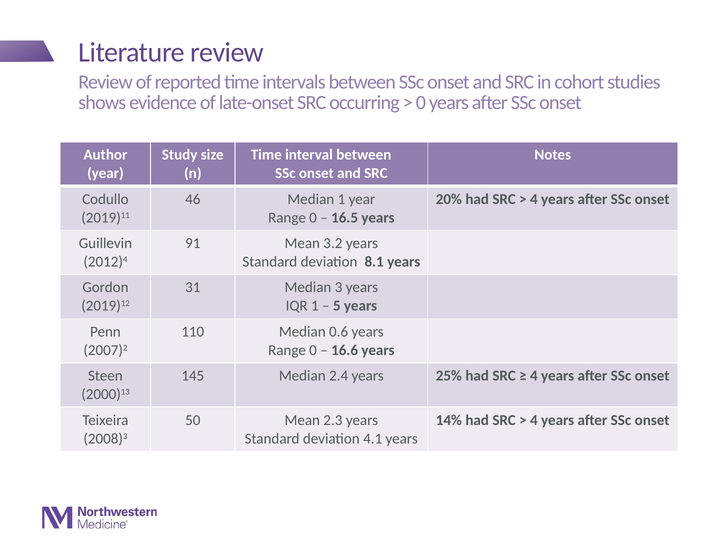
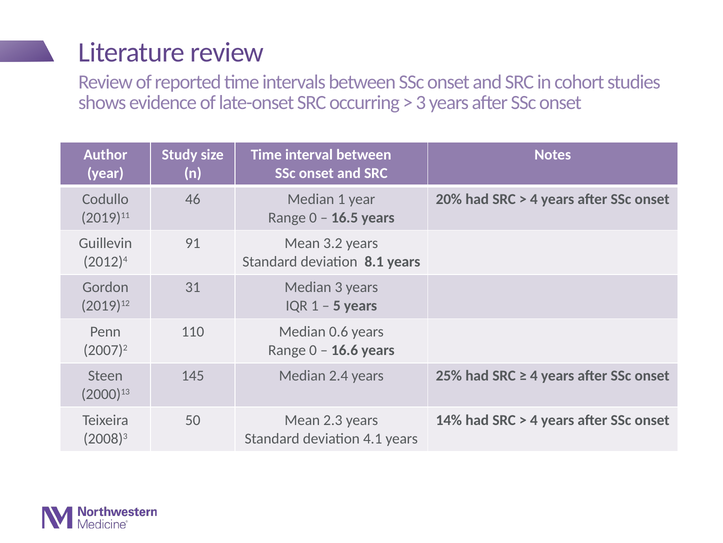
0: 0 -> 3 (421, 103)
